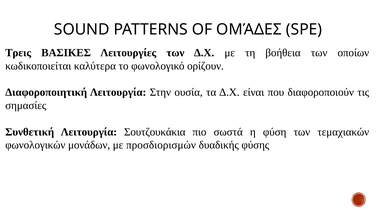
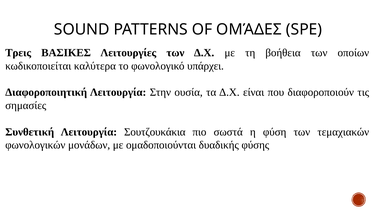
ορίζουν: ορίζουν -> υπάρχει (205, 66)
προσδιορισμών: προσδιορισμών -> ομαδοποιούνται (161, 145)
